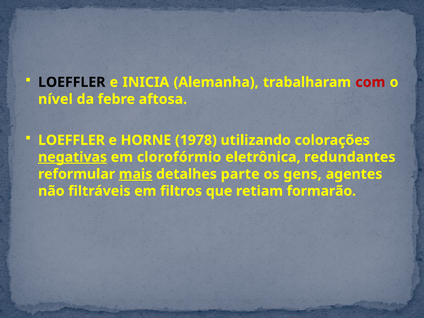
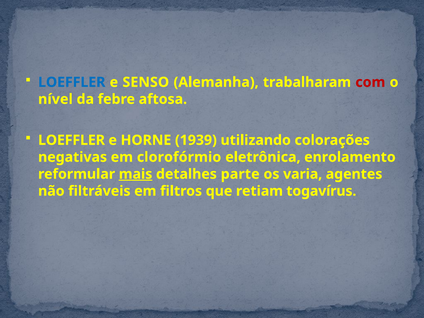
LOEFFLER colour: black -> blue (72, 82)
INICIA: INICIA -> SENSO (146, 82)
1978: 1978 -> 1939 (196, 140)
negativas underline: present -> none (73, 157)
redundantes: redundantes -> enrolamento (350, 157)
gens: gens -> varia (303, 174)
formarão: formarão -> togavírus (321, 191)
